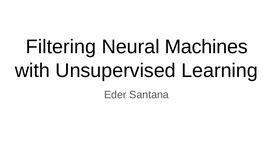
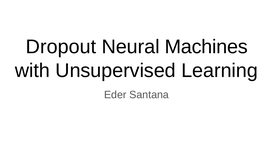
Filtering: Filtering -> Dropout (61, 47)
